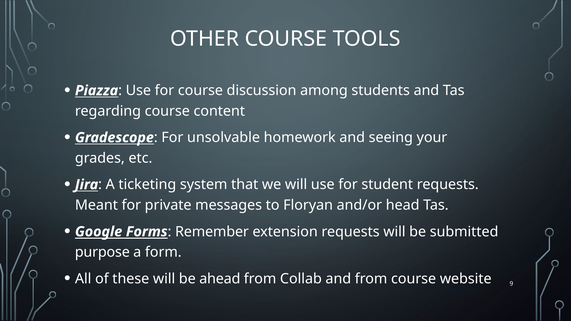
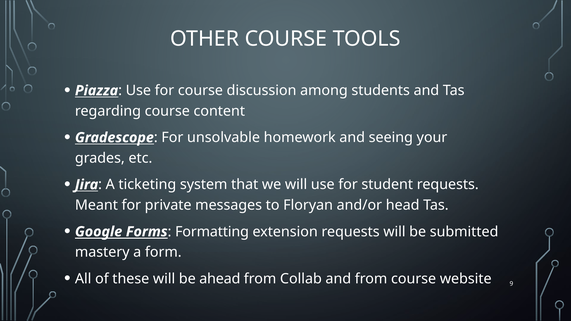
Remember: Remember -> Formatting (212, 232)
purpose: purpose -> mastery (102, 252)
